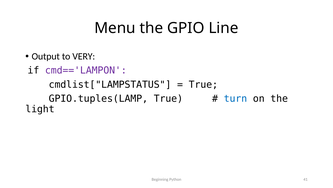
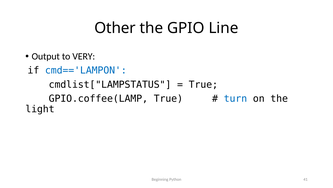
Menu: Menu -> Other (115, 28)
cmd=='LAMPON colour: purple -> blue (86, 70)
GPIO.tuples(LAMP: GPIO.tuples(LAMP -> GPIO.coffee(LAMP (98, 98)
